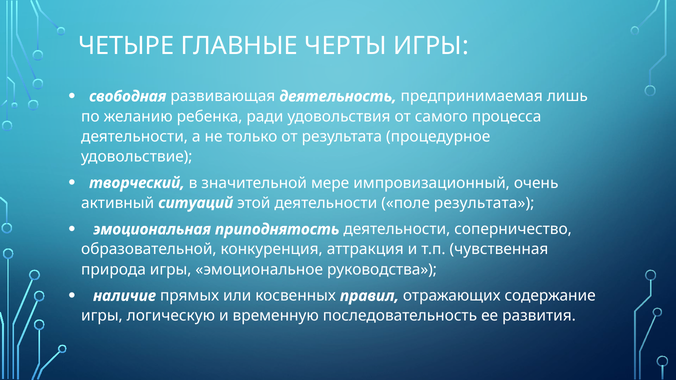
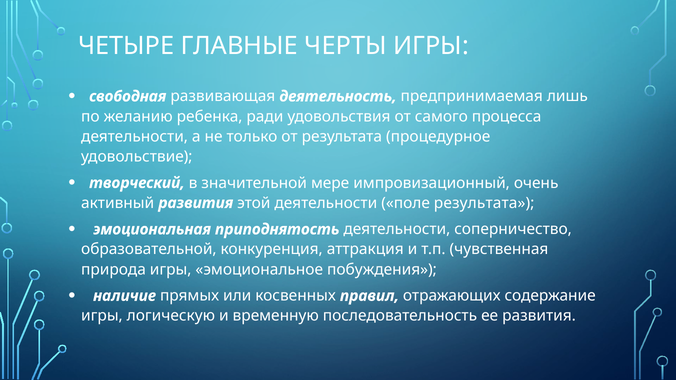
активный ситуаций: ситуаций -> развития (196, 203)
руководства: руководства -> побуждения (382, 270)
